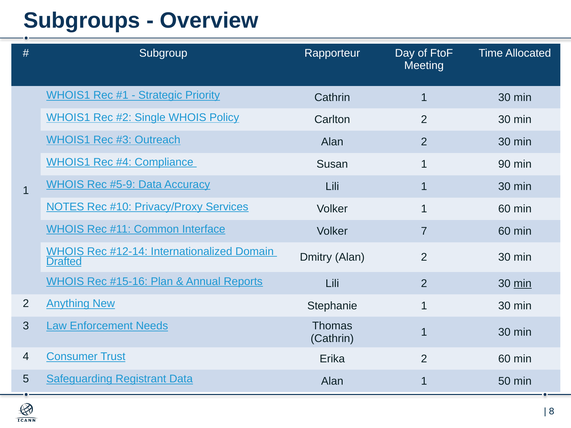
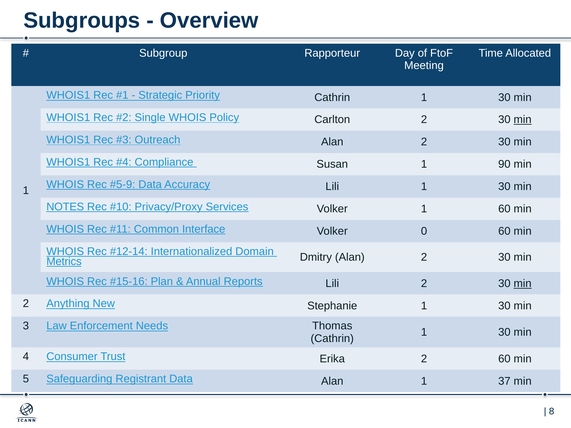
min underline: none -> present (523, 120)
7: 7 -> 0 (424, 231)
Drafted: Drafted -> Metrics (64, 262)
50: 50 -> 37 (504, 381)
